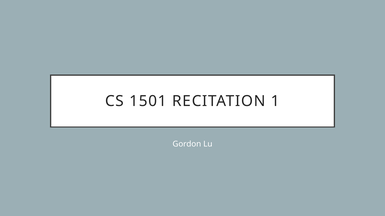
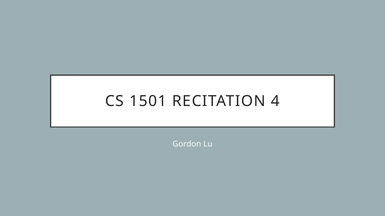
1: 1 -> 4 (275, 101)
